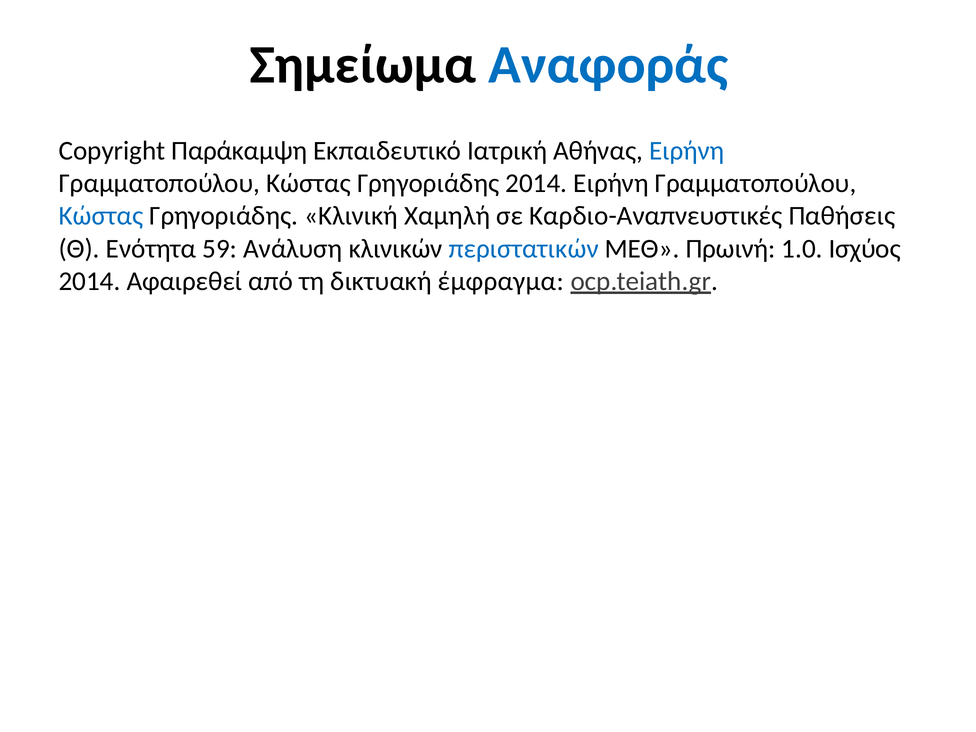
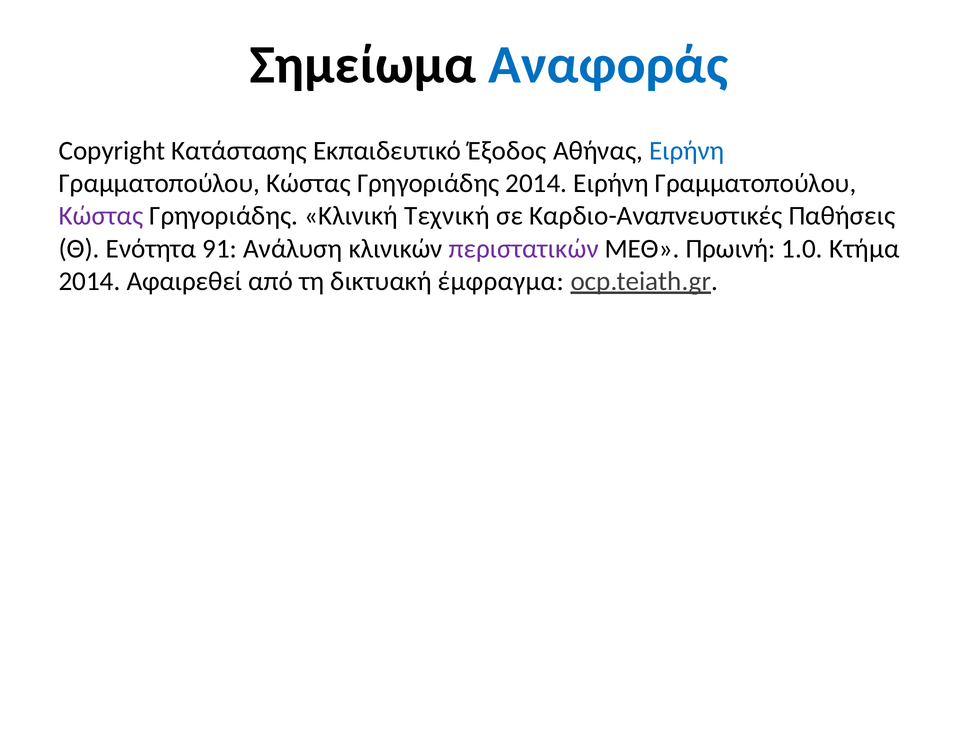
Παράκαμψη: Παράκαμψη -> Κατάστασης (239, 151)
Ιατρική: Ιατρική -> Έξοδος (507, 151)
Κώστας colour: blue -> purple (101, 216)
Χαμηλή: Χαμηλή -> Τεχνική (447, 216)
59: 59 -> 91 (220, 249)
περιστατικών colour: blue -> purple (524, 249)
Ισχύος: Ισχύος -> Κτήμα (865, 249)
